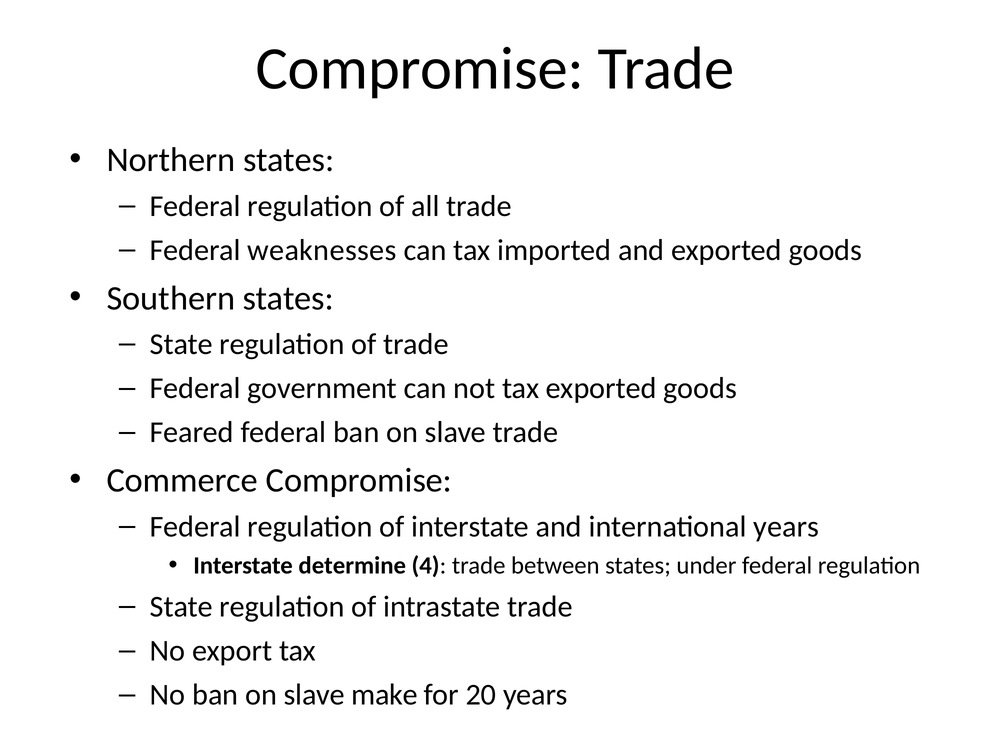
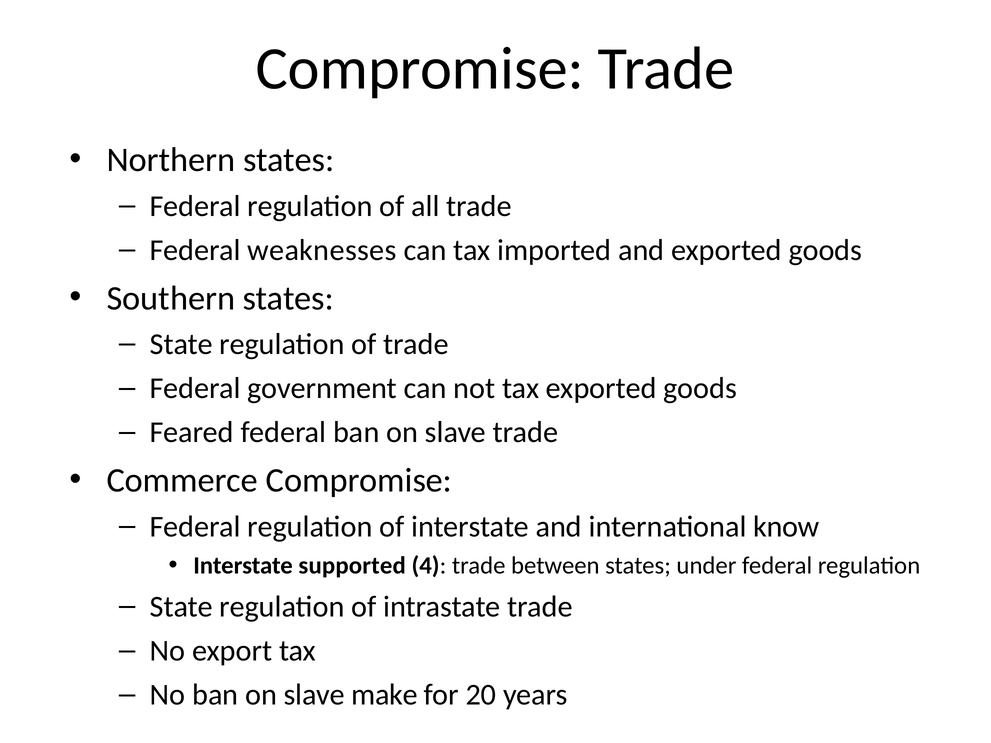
international years: years -> know (786, 527)
determine: determine -> supported (352, 566)
